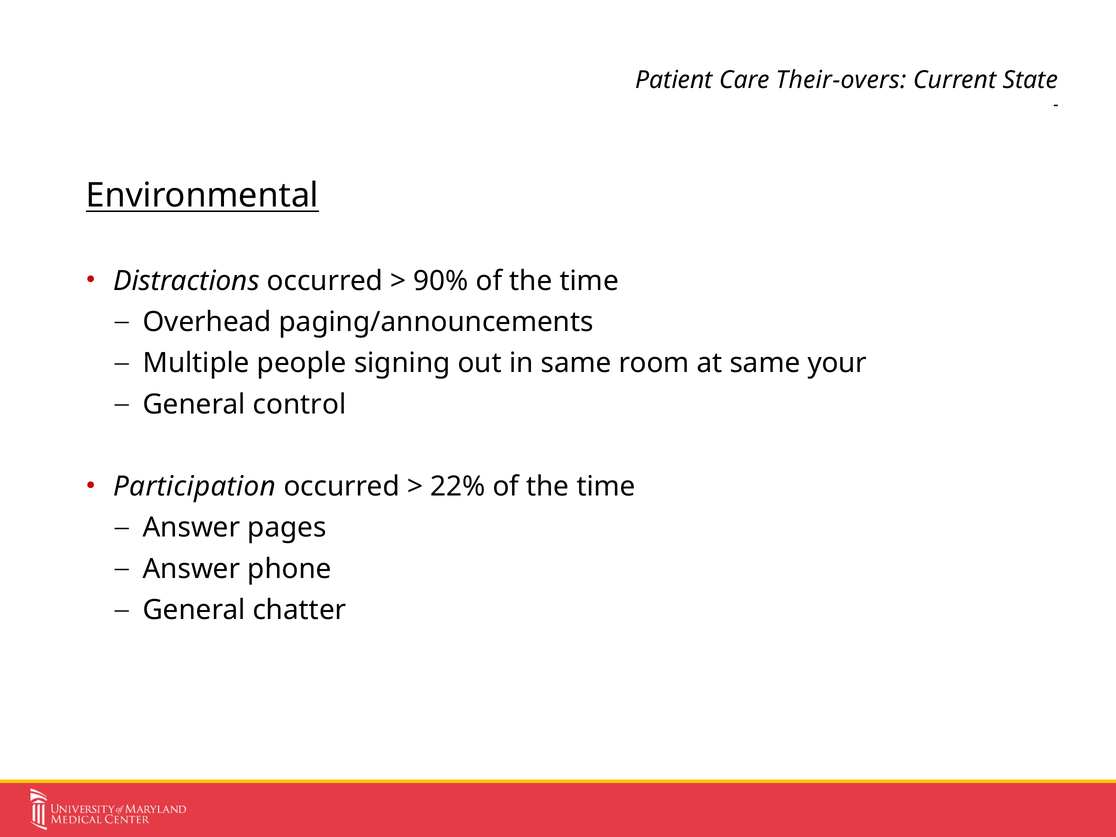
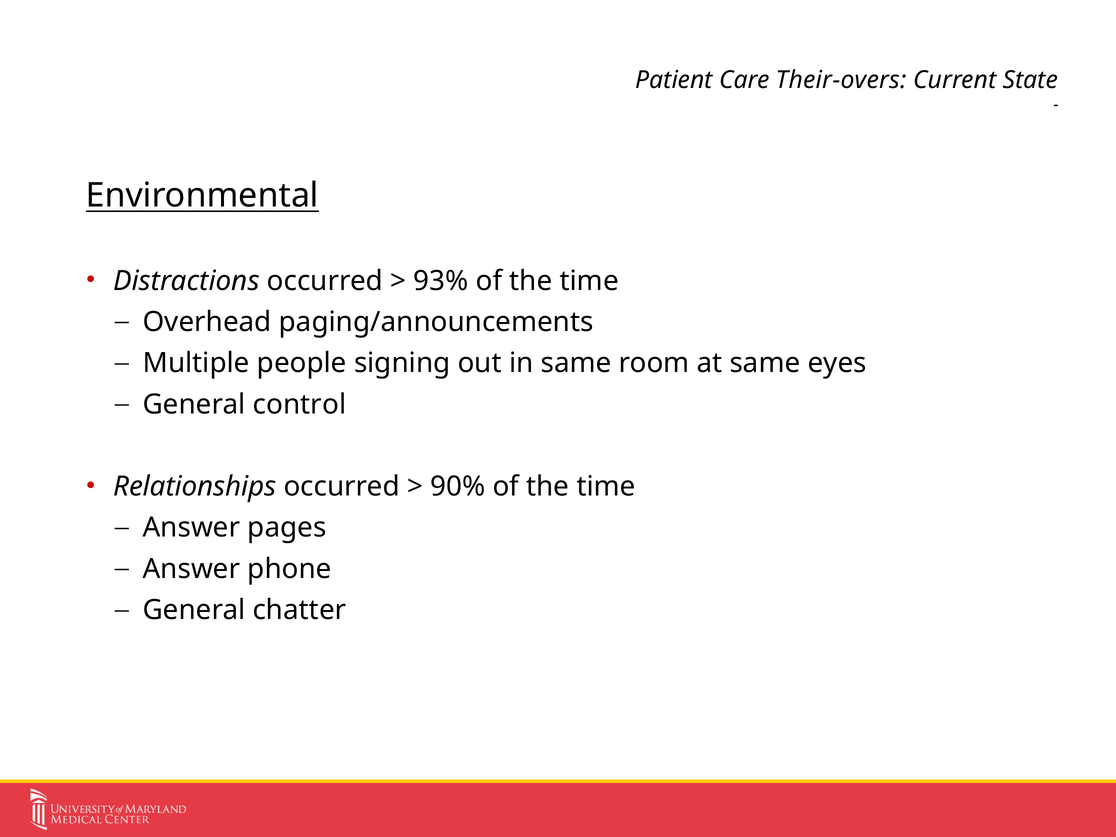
90%: 90% -> 93% (441, 281)
your: your -> eyes (837, 363)
Participation: Participation -> Relationships (195, 487)
22%: 22% -> 90% (458, 487)
